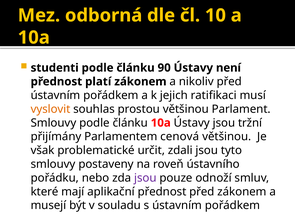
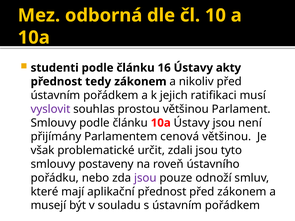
90: 90 -> 16 (164, 68)
není: není -> akty (228, 68)
platí: platí -> tedy (98, 82)
vyslovit colour: orange -> purple (51, 109)
tržní: tržní -> není (250, 123)
